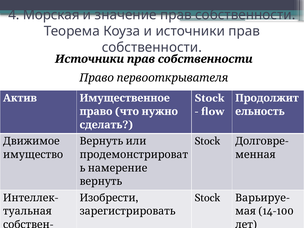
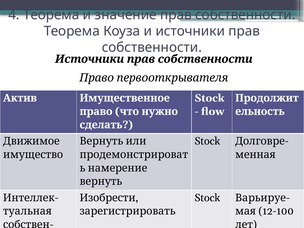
4 Морская: Морская -> Теорема (51, 15)
14-100: 14-100 -> 12-100 (276, 211)
